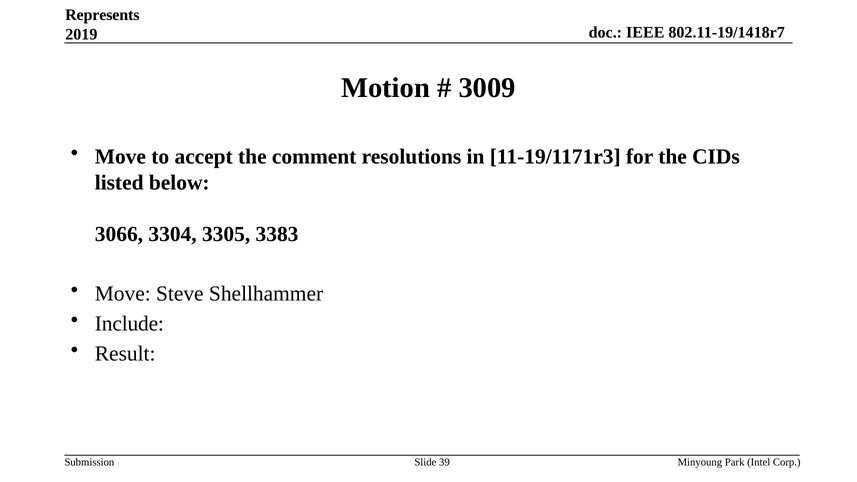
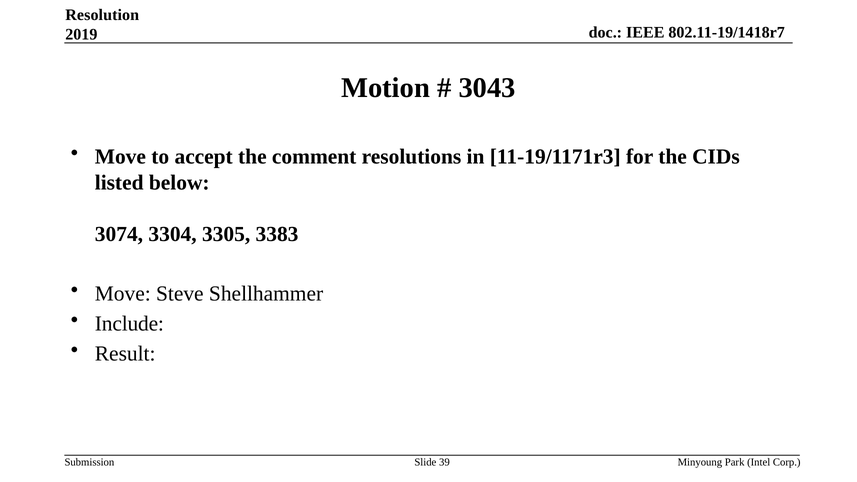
Represents: Represents -> Resolution (102, 15)
3009: 3009 -> 3043 (487, 88)
3066: 3066 -> 3074 (119, 234)
